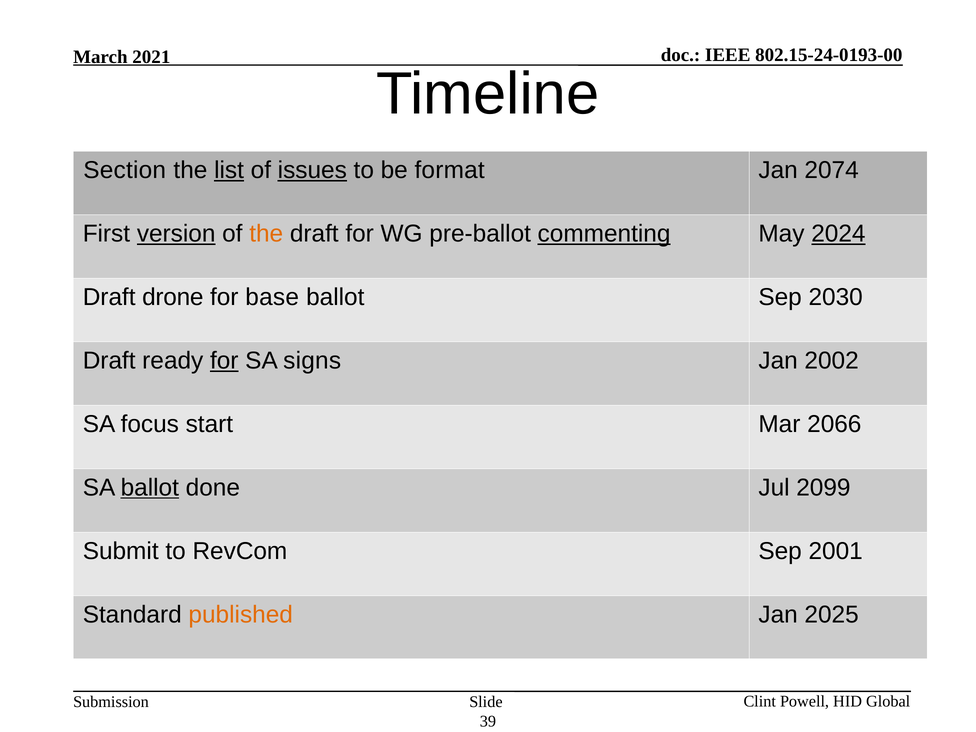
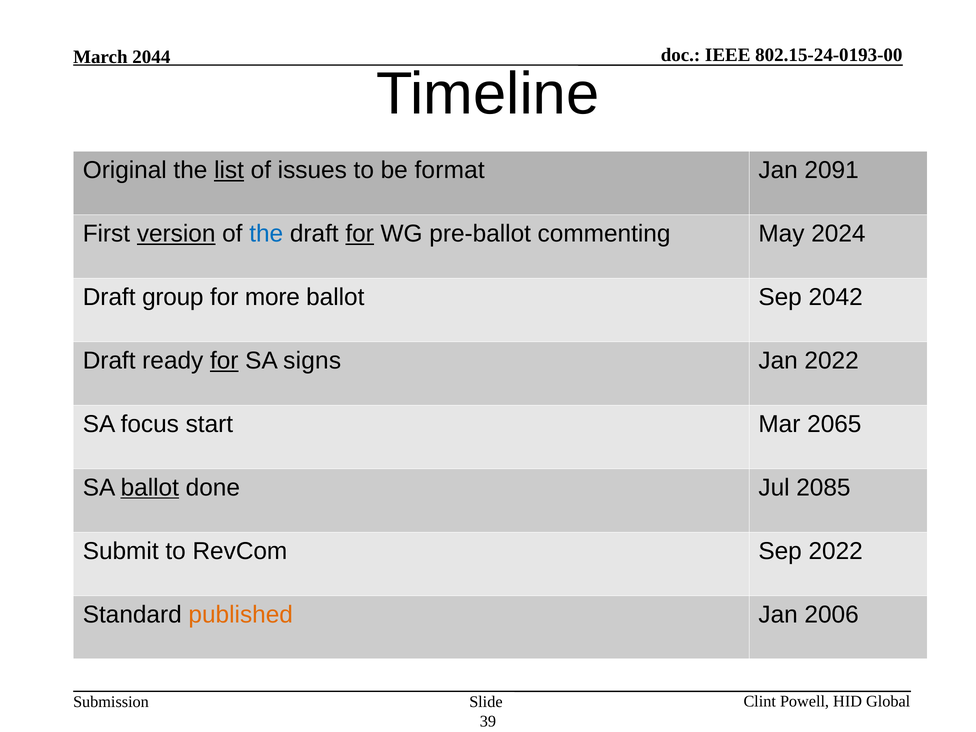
2021: 2021 -> 2044 (151, 57)
Section: Section -> Original (125, 170)
issues underline: present -> none (312, 170)
2074: 2074 -> 2091 (832, 170)
the colour: orange -> blue (266, 234)
for underline: none -> present (360, 234)
commenting underline: present -> none (604, 234)
2024 underline: present -> none (838, 234)
drone: drone -> group (173, 297)
base: base -> more (272, 297)
2030: 2030 -> 2042 (836, 297)
Jan 2002: 2002 -> 2022 (832, 361)
2066: 2066 -> 2065 (834, 424)
2099: 2099 -> 2085 (823, 488)
Sep 2001: 2001 -> 2022 (836, 551)
2025: 2025 -> 2006 (832, 614)
